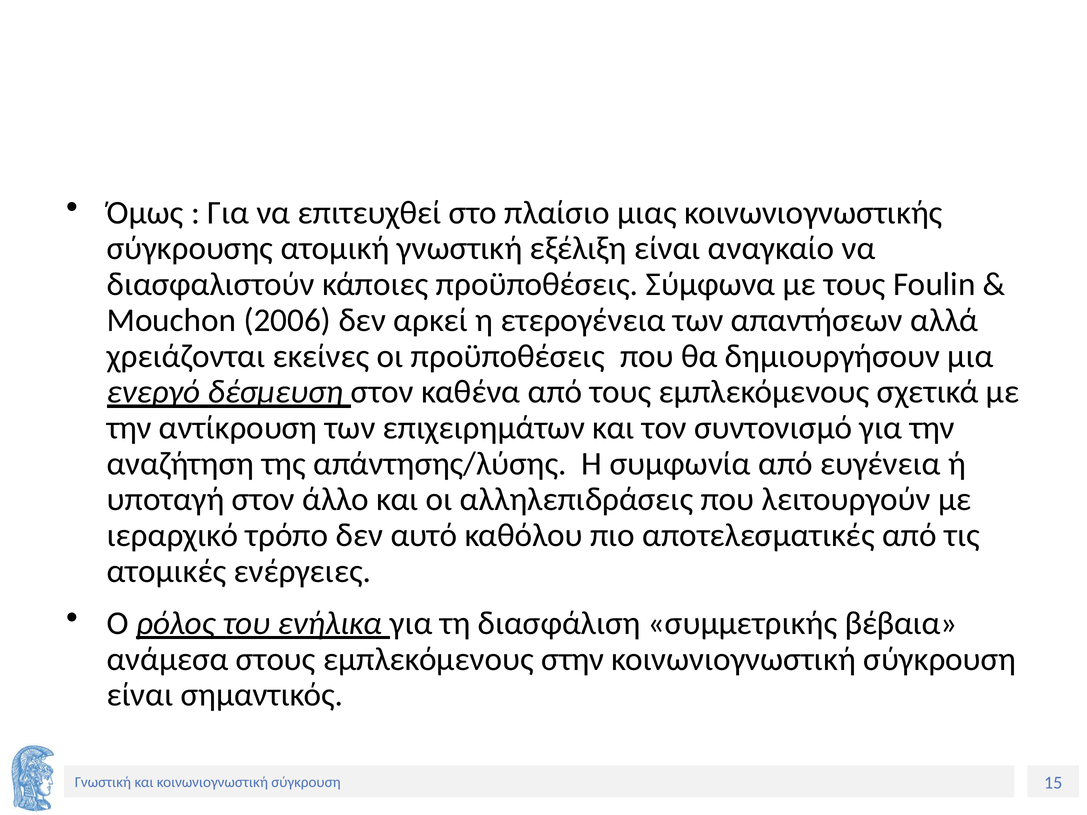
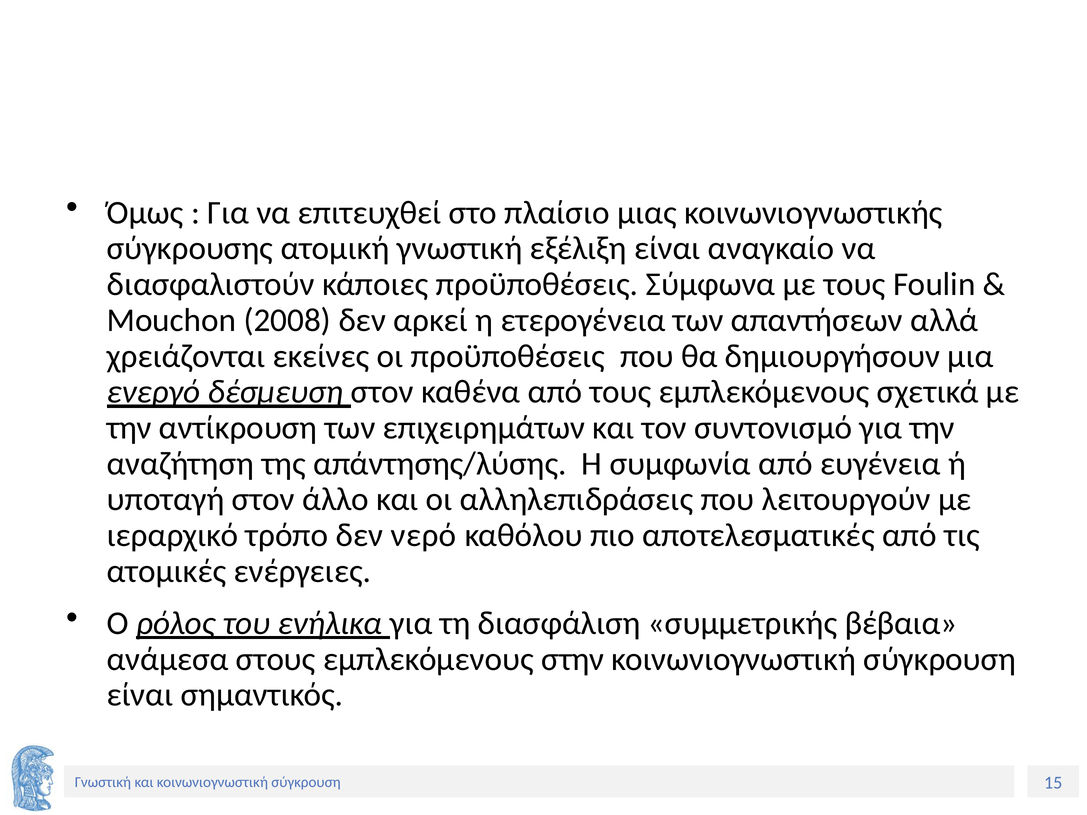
2006: 2006 -> 2008 (287, 320)
αυτό: αυτό -> νερό (424, 535)
